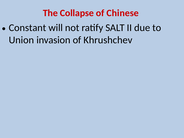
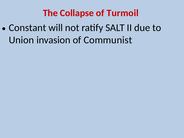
Chinese: Chinese -> Turmoil (123, 13)
Khrushchev: Khrushchev -> Communist (108, 40)
